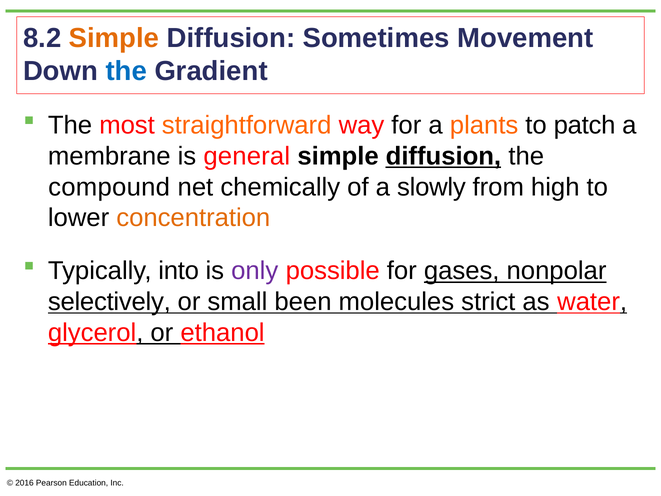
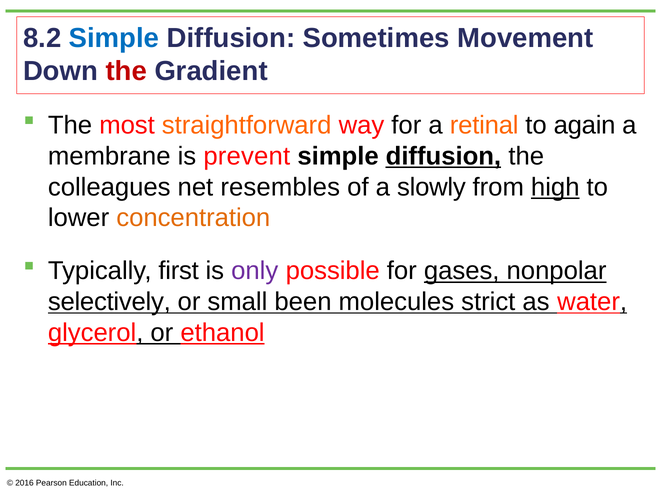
Simple colour: orange -> blue (114, 38)
the colour: blue -> red (126, 71)
plants: plants -> retinal (484, 125)
patch: patch -> again (585, 125)
general: general -> prevent (247, 156)
compound: compound -> colleagues (109, 187)
chemically: chemically -> resembles (280, 187)
high underline: none -> present (555, 187)
into: into -> first (179, 271)
